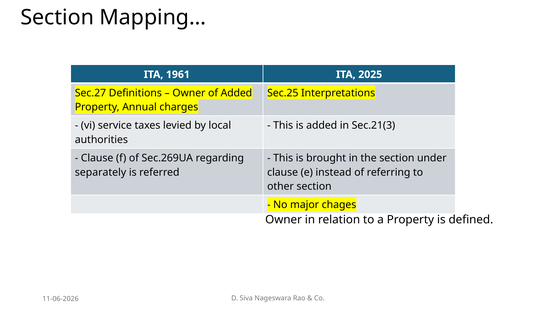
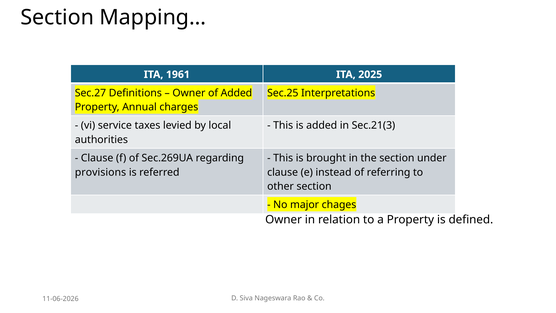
separately: separately -> provisions (101, 172)
